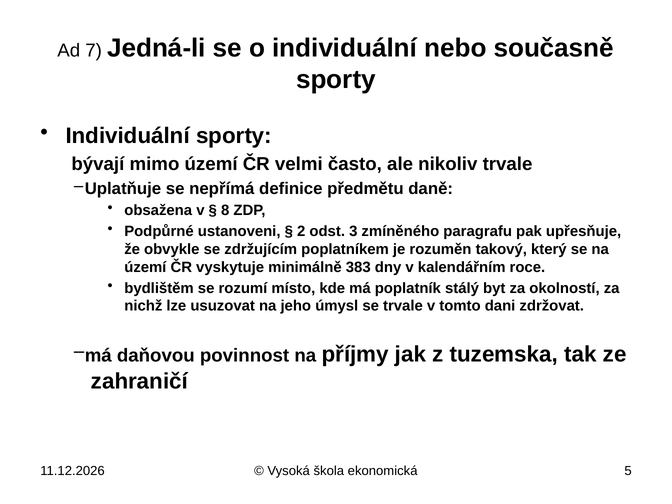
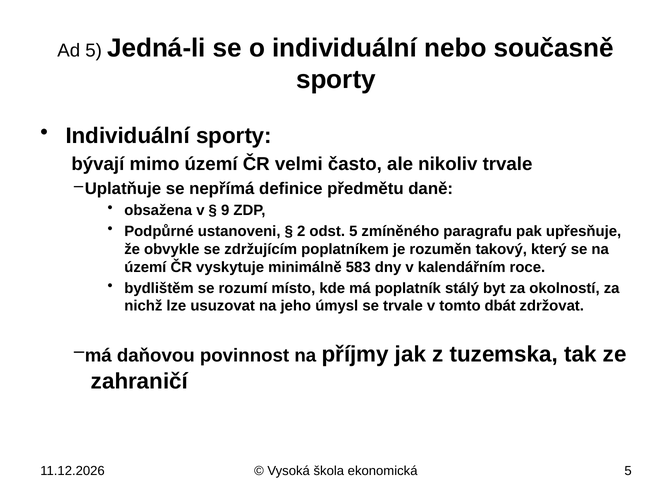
Ad 7: 7 -> 5 (94, 51)
8: 8 -> 9 (225, 210)
odst 3: 3 -> 5 (353, 231)
383: 383 -> 583 (358, 267)
dani: dani -> dbát (500, 306)
